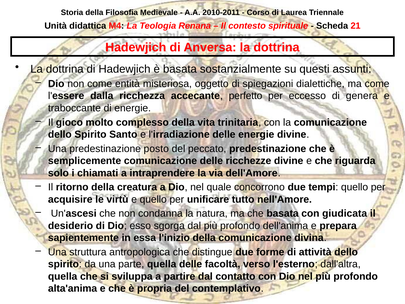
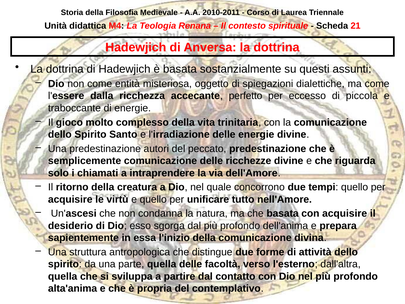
genera: genera -> piccola (362, 96)
posto: posto -> autori (156, 149)
con giudicata: giudicata -> acquisire (345, 213)
